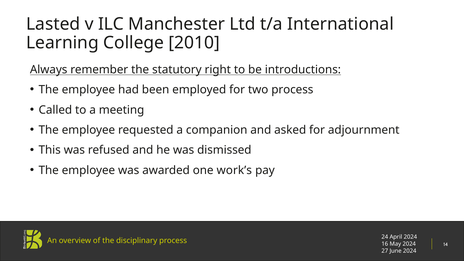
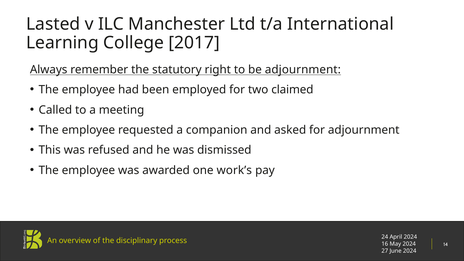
2010: 2010 -> 2017 (194, 43)
be introductions: introductions -> adjournment (303, 70)
two process: process -> claimed (292, 90)
